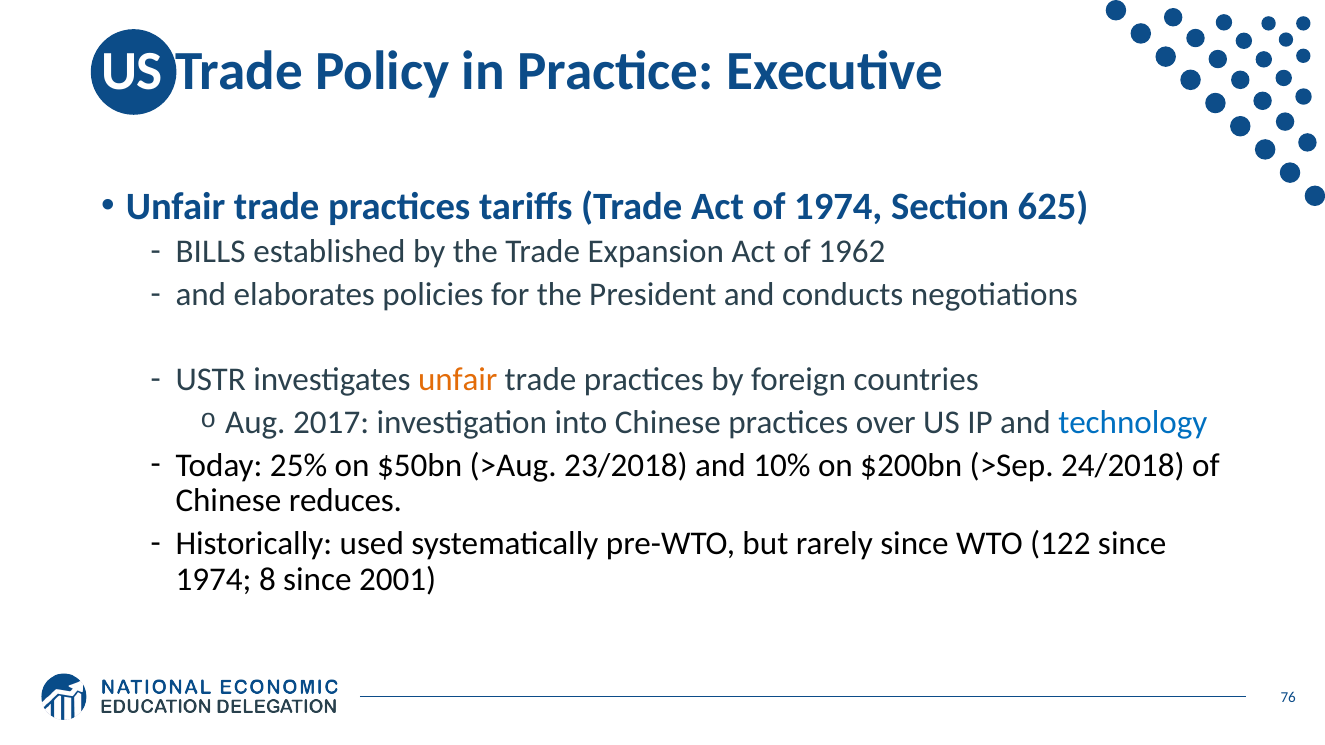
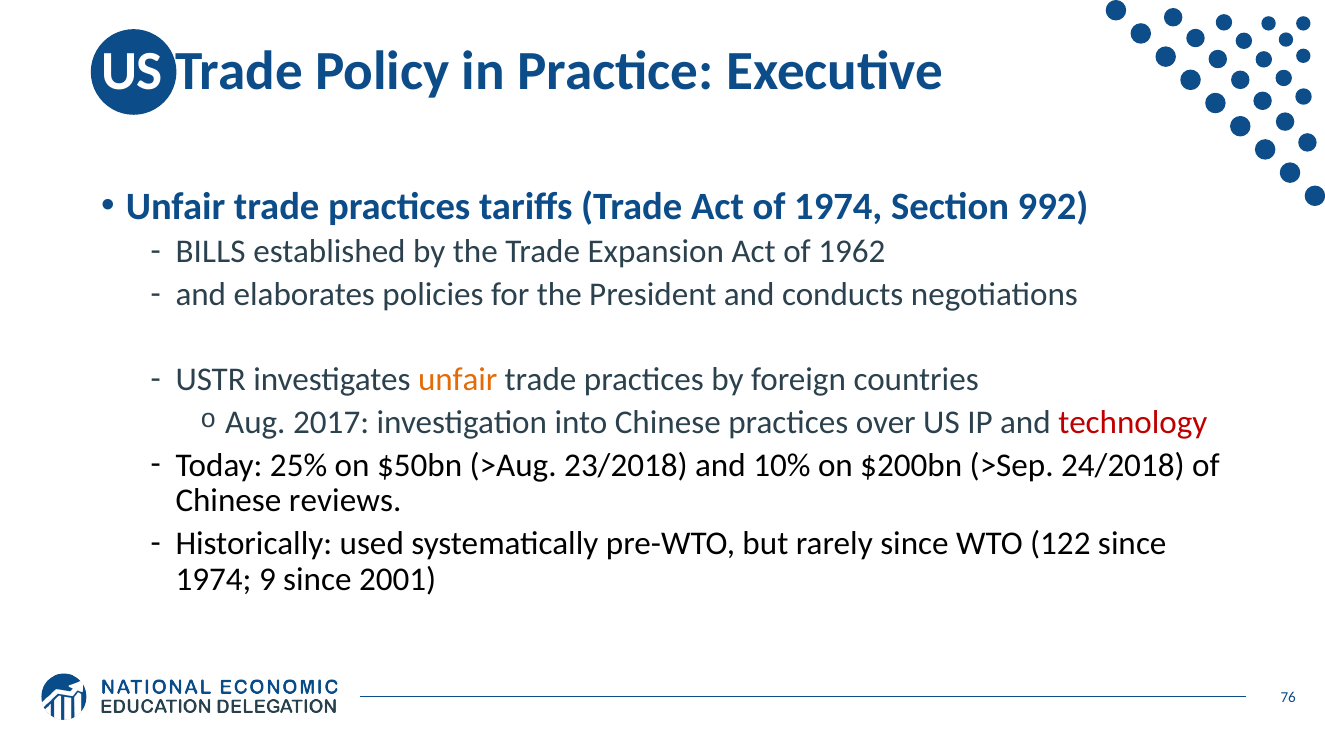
625: 625 -> 992 (1053, 206)
technology colour: blue -> red (1133, 423)
reduces: reduces -> reviews (345, 501)
8: 8 -> 9 (267, 580)
